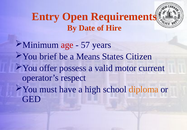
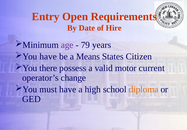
age colour: red -> purple (67, 45)
57: 57 -> 79 (85, 45)
You brief: brief -> have (48, 57)
offer: offer -> there (48, 68)
respect: respect -> change (73, 78)
